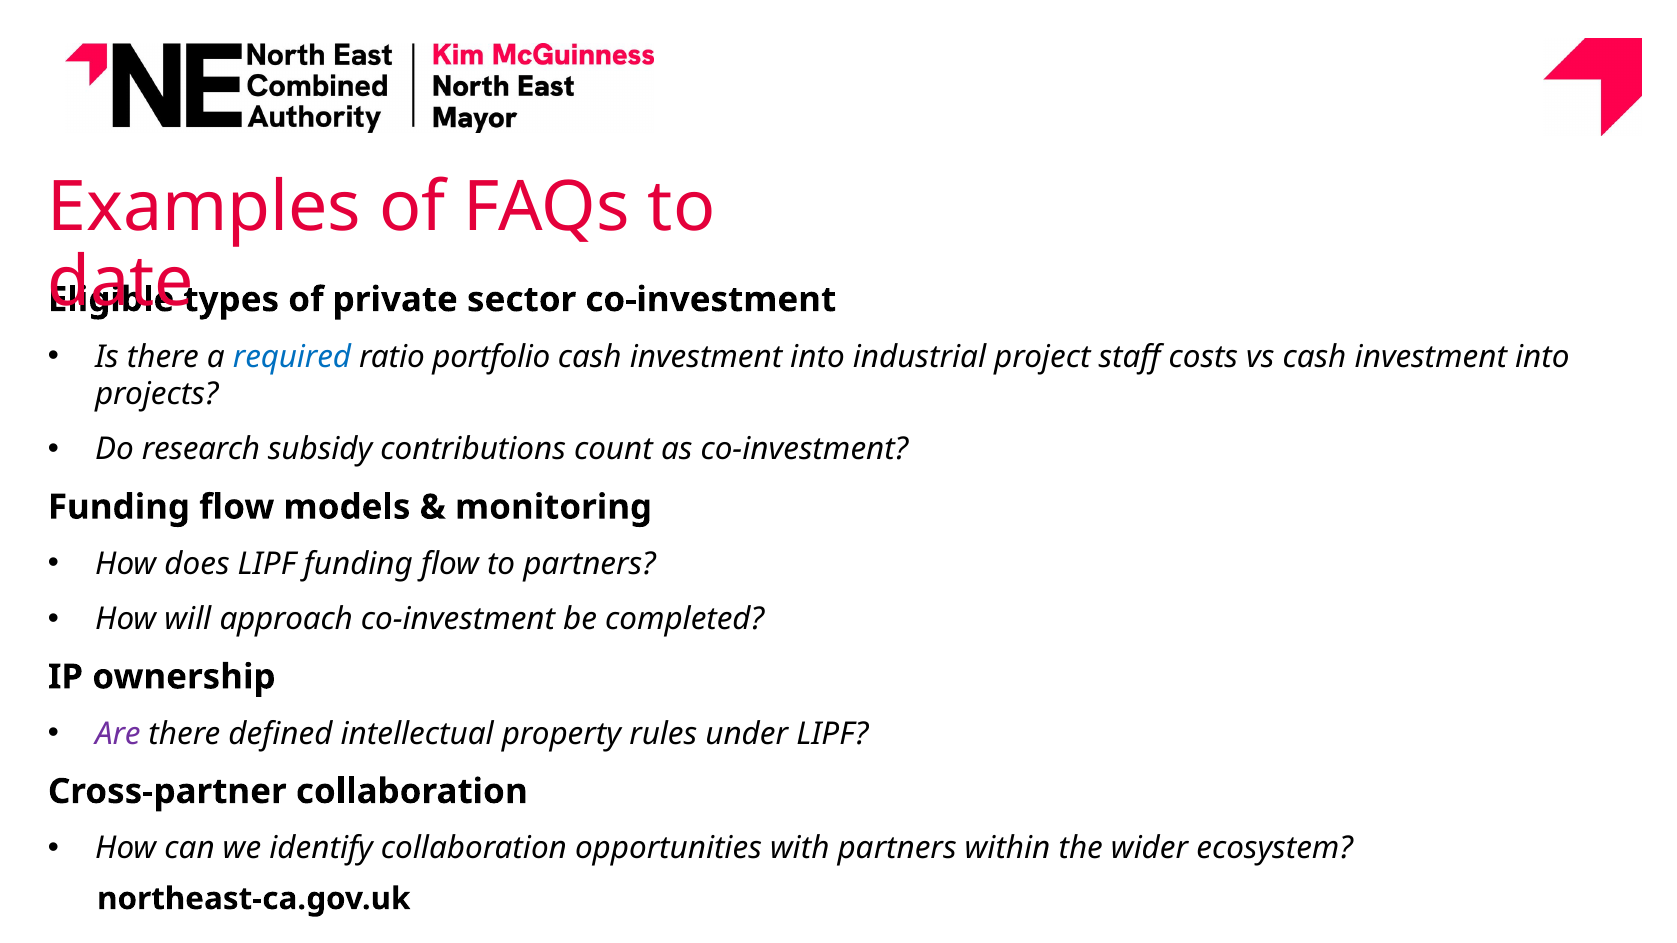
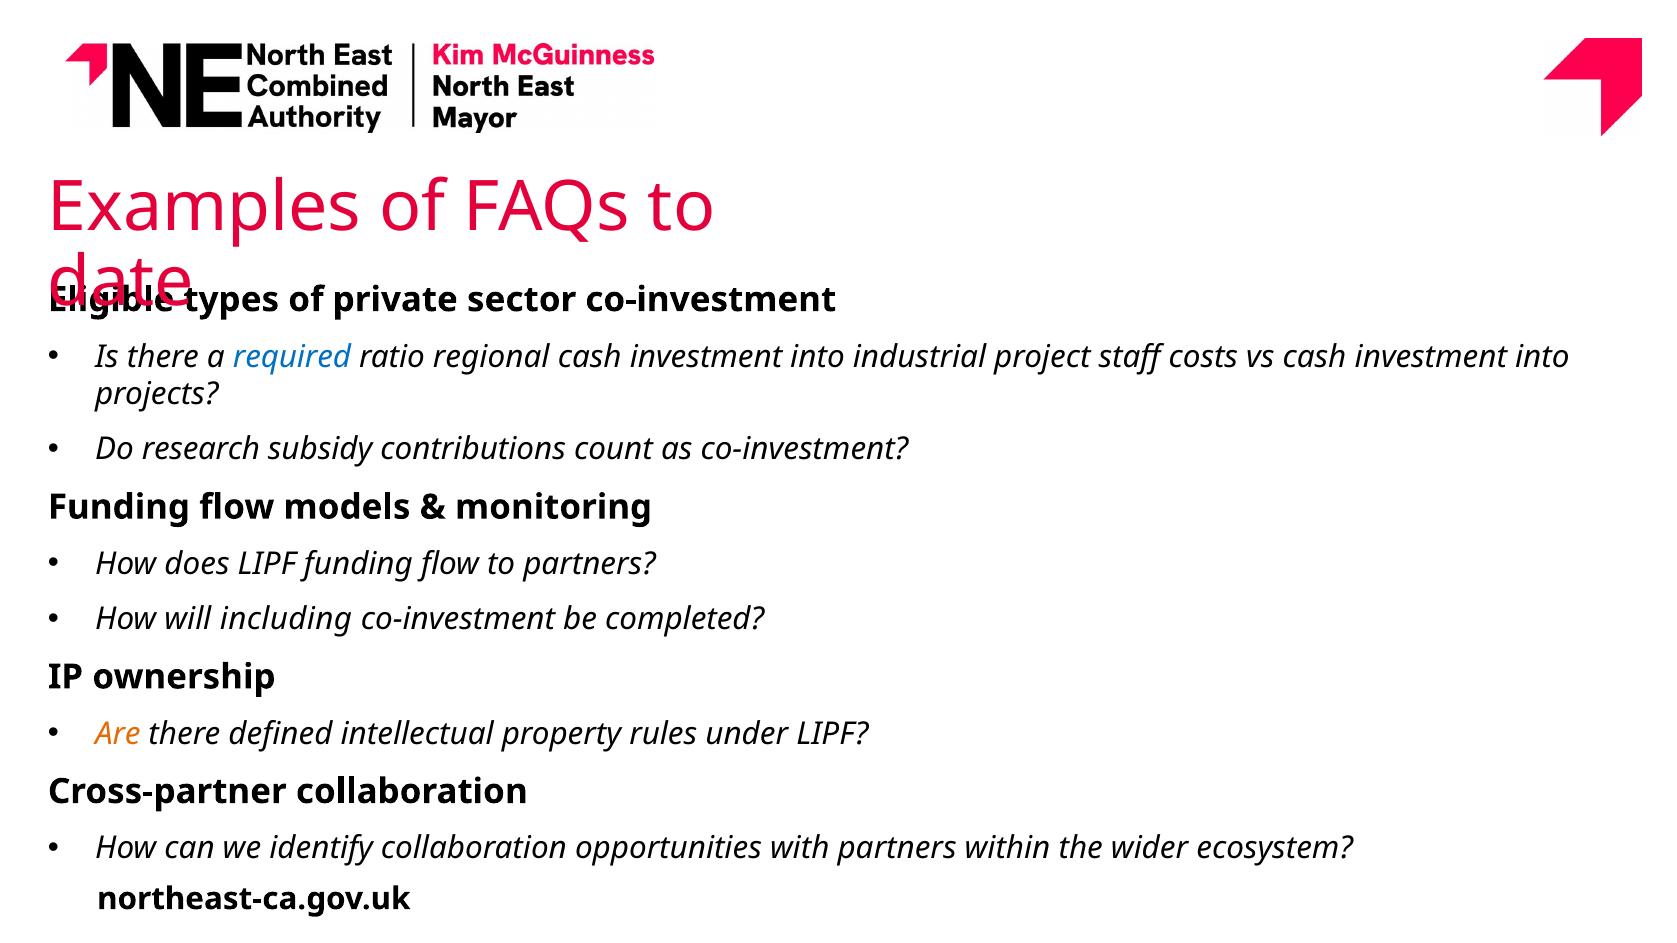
portfolio: portfolio -> regional (491, 357)
approach: approach -> including (286, 620)
Are colour: purple -> orange (118, 734)
